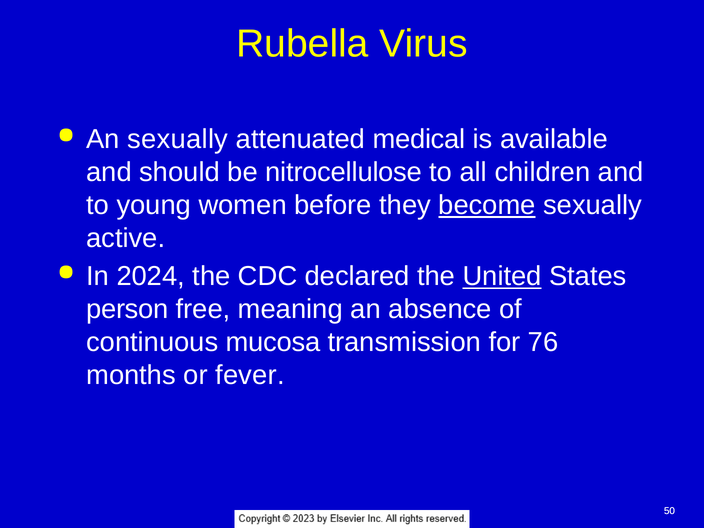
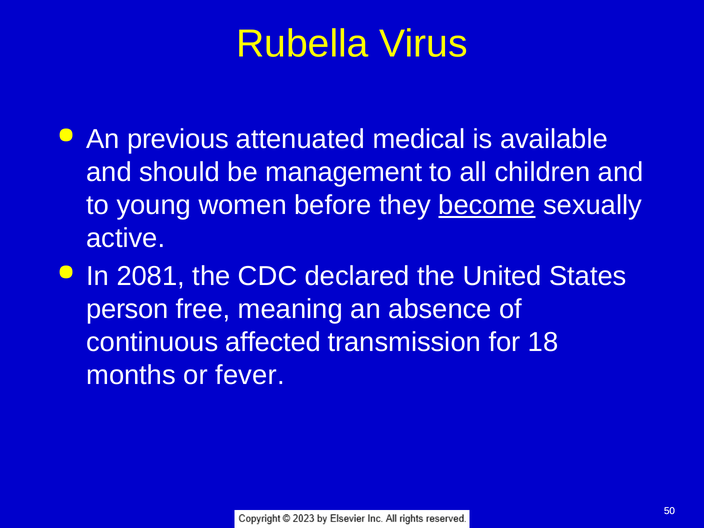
An sexually: sexually -> previous (178, 139)
nitrocellulose: nitrocellulose -> management (344, 172)
2024: 2024 -> 2081 (151, 276)
United underline: present -> none (502, 276)
mucosa: mucosa -> affected (273, 342)
76: 76 -> 18 (543, 342)
